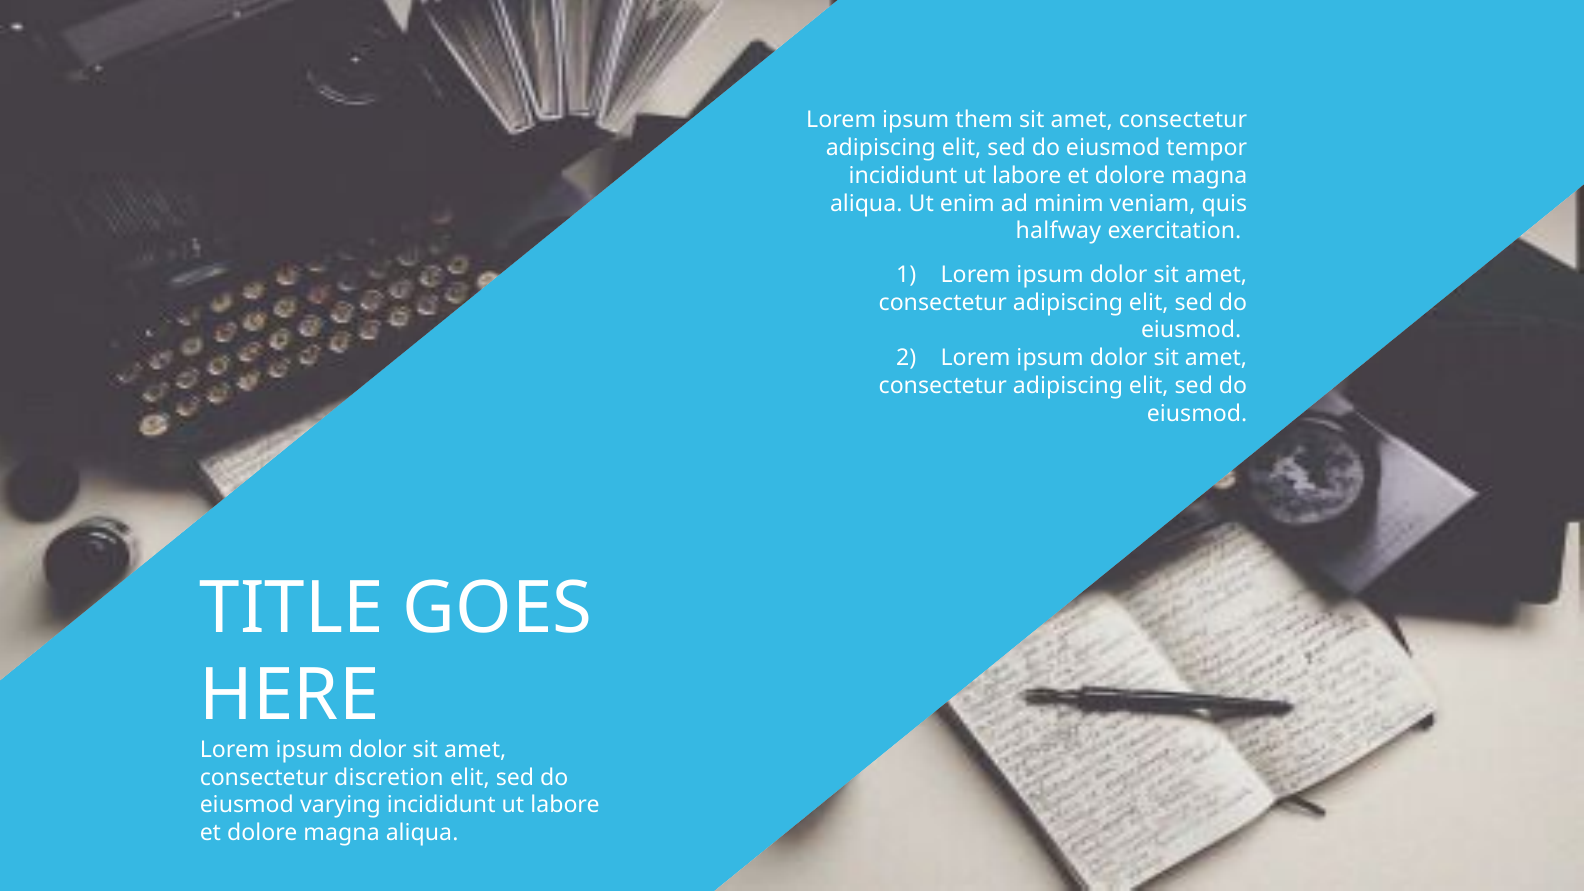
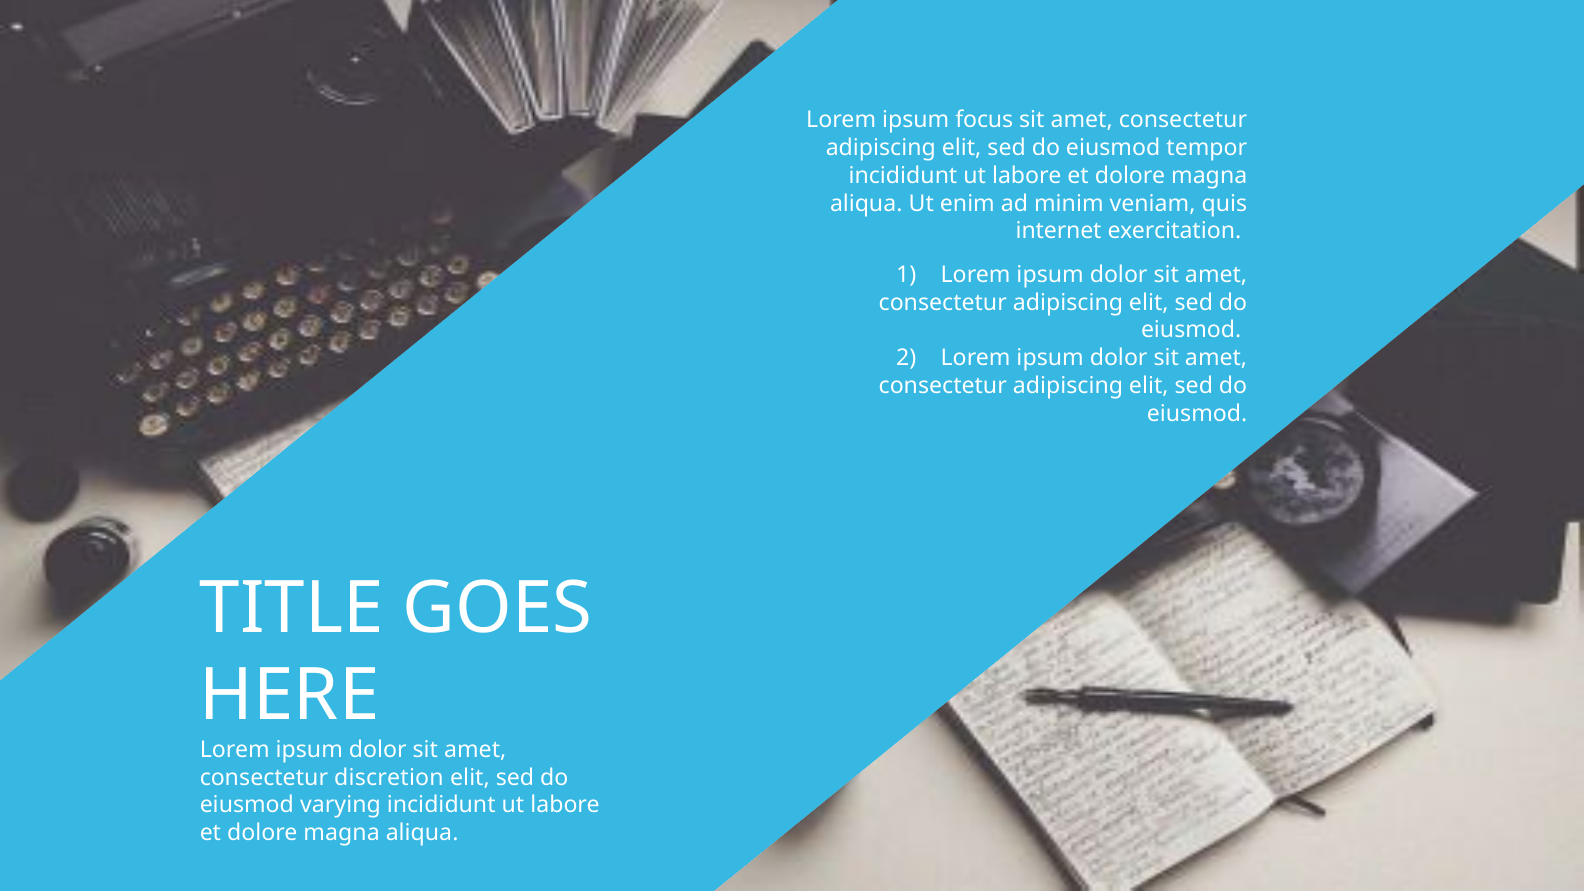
them: them -> focus (984, 120)
halfway: halfway -> internet (1059, 231)
